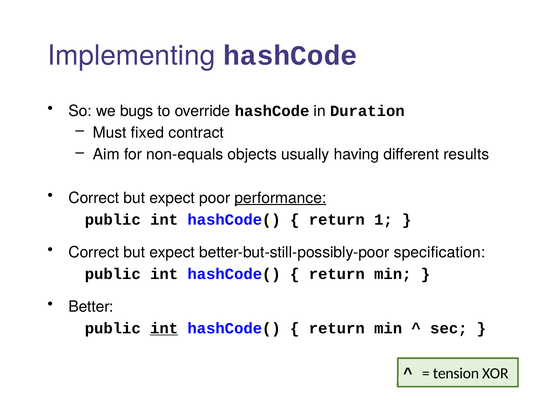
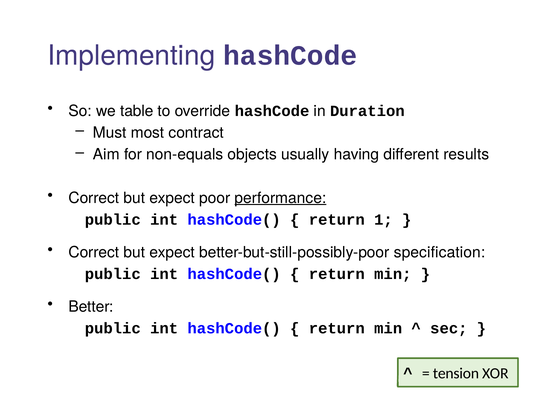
bugs: bugs -> table (137, 111)
fixed: fixed -> most (148, 133)
int underline: present -> none (164, 329)
